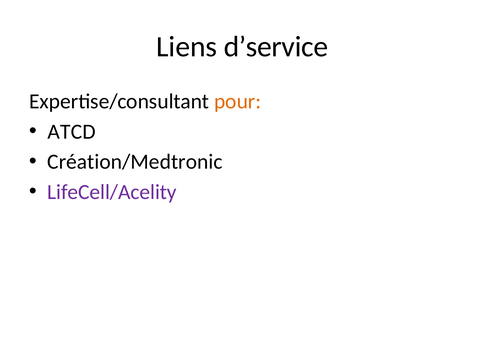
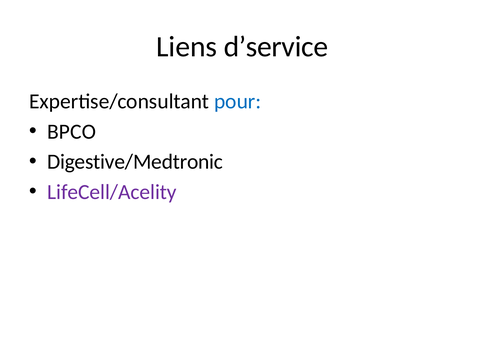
pour colour: orange -> blue (238, 102)
ATCD: ATCD -> BPCO (72, 132)
Création/Medtronic: Création/Medtronic -> Digestive/Medtronic (135, 162)
